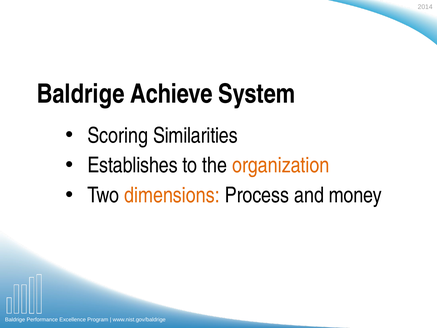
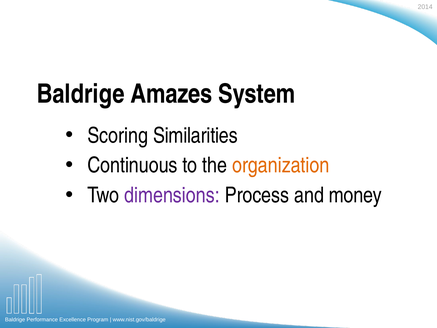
Achieve: Achieve -> Amazes (171, 94)
Establishes: Establishes -> Continuous (132, 165)
dimensions colour: orange -> purple (172, 195)
